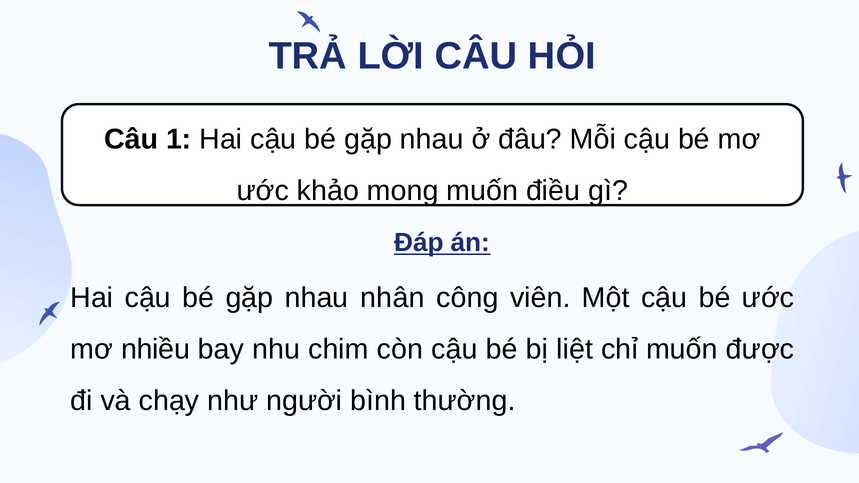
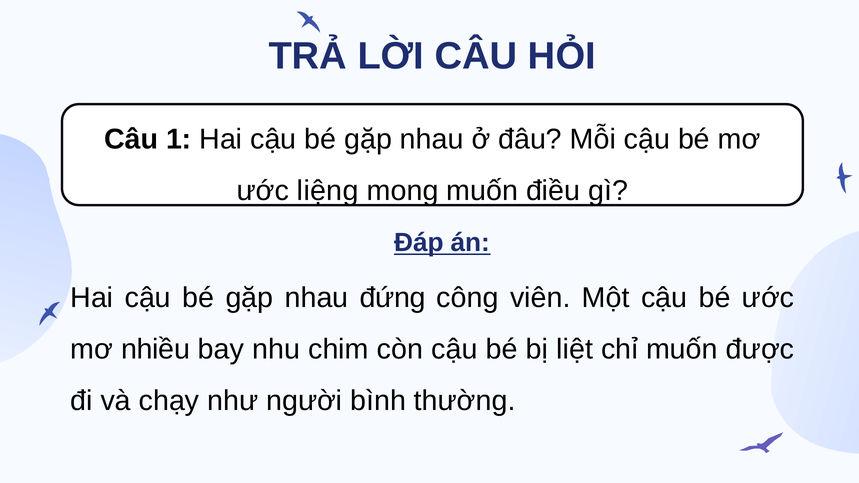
khảo: khảo -> liệng (328, 191)
nhân: nhân -> đứng (393, 298)
